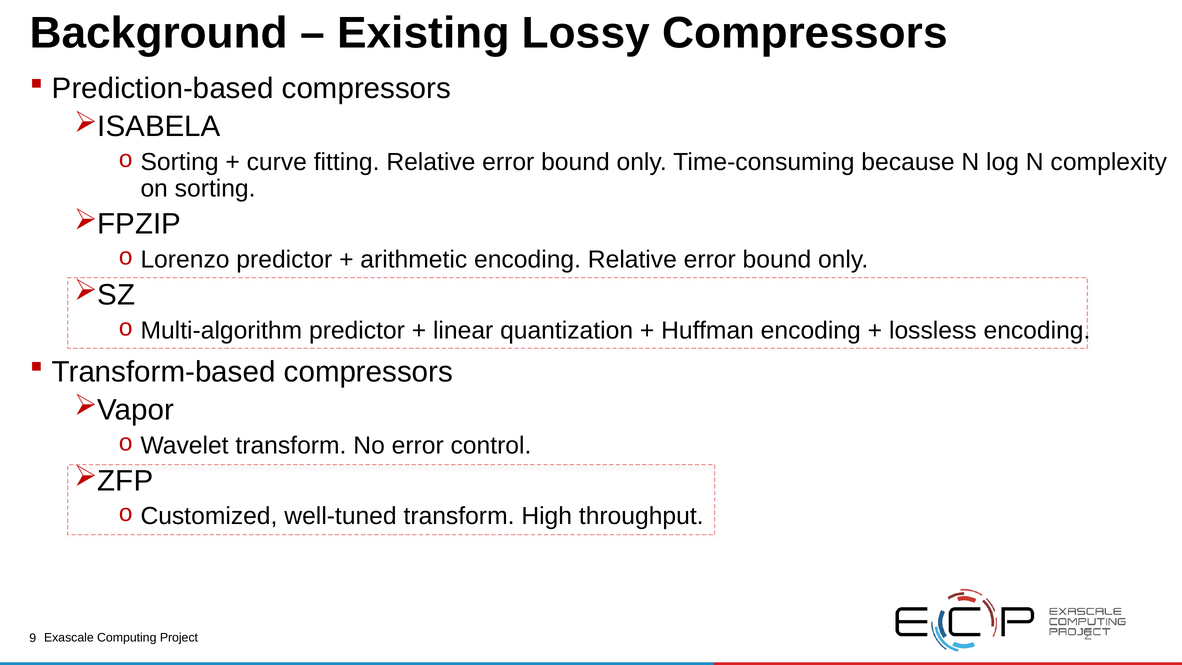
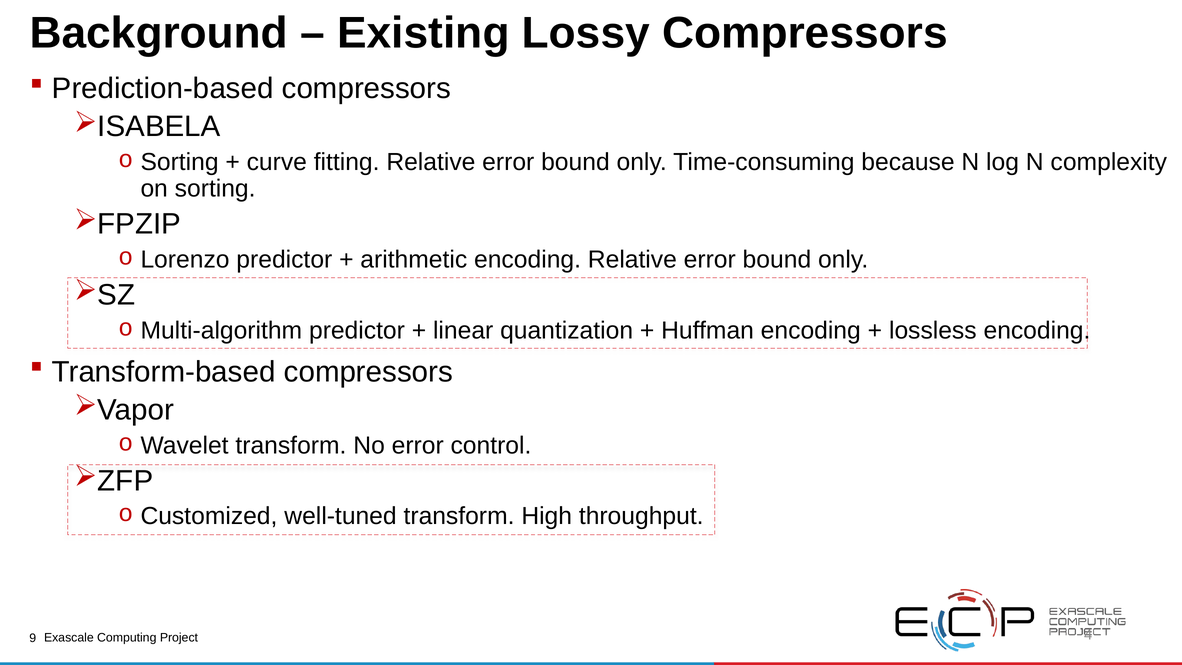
2: 2 -> 4 (1088, 635)
